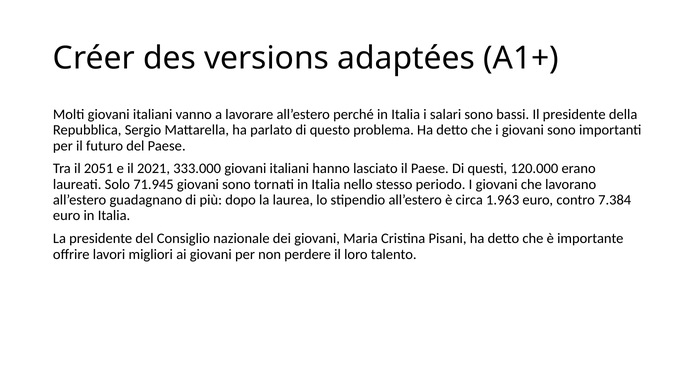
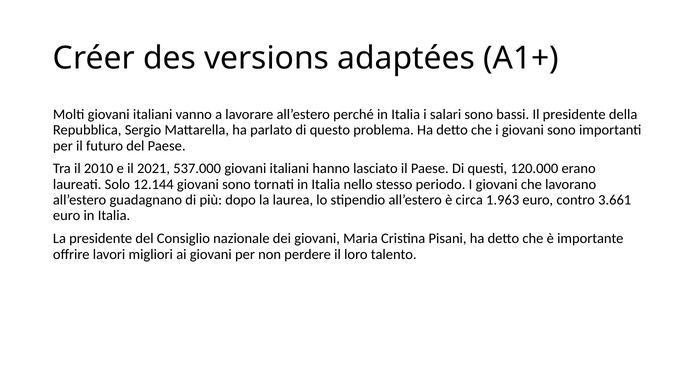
2051: 2051 -> 2010 (99, 169)
333.000: 333.000 -> 537.000 (197, 169)
71.945: 71.945 -> 12.144 (153, 184)
7.384: 7.384 -> 3.661 (615, 200)
